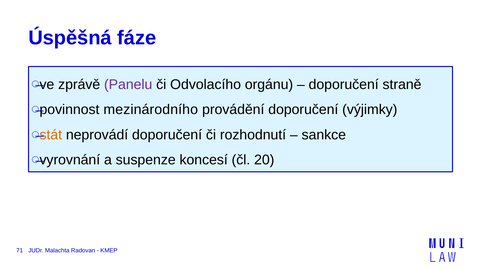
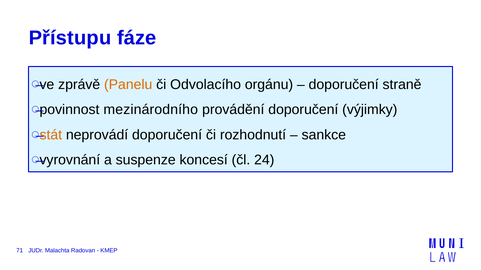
Úspěšná: Úspěšná -> Přístupu (70, 38)
Panelu colour: purple -> orange (128, 85)
20: 20 -> 24 (264, 160)
